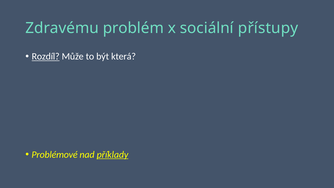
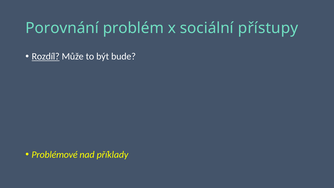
Zdravému: Zdravému -> Porovnání (62, 28)
která: která -> bude (124, 56)
příklady underline: present -> none (113, 154)
